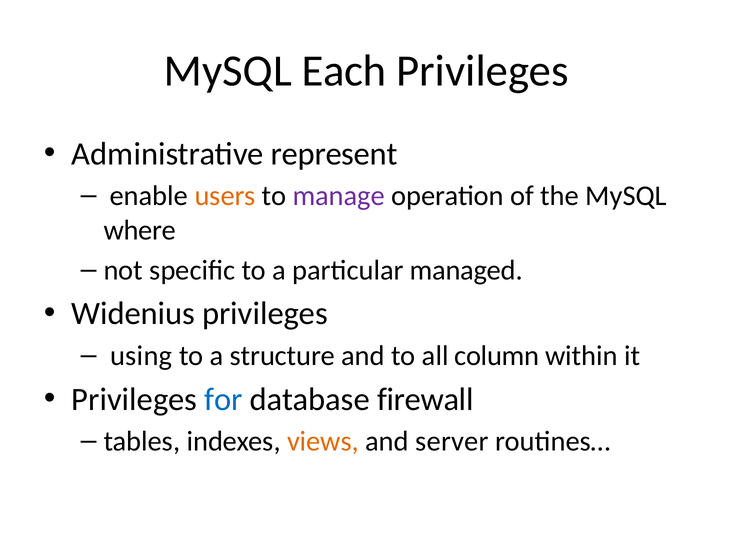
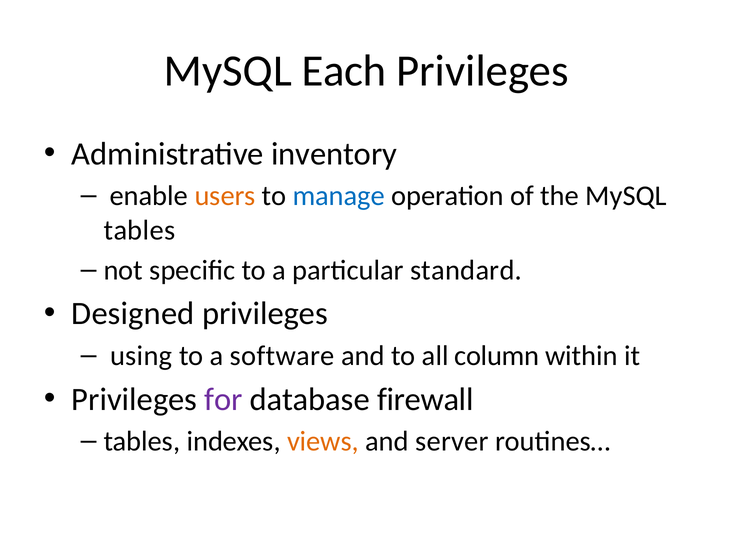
represent: represent -> inventory (334, 154)
manage colour: purple -> blue (339, 196)
where: where -> tables (139, 230)
managed: managed -> standard (466, 270)
Widenius: Widenius -> Designed (133, 314)
structure: structure -> software (282, 356)
for colour: blue -> purple (223, 399)
